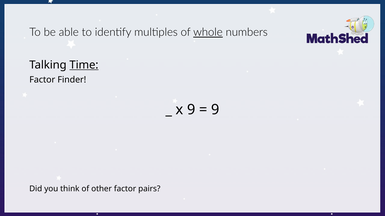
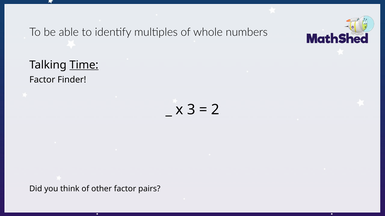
whole underline: present -> none (208, 32)
x 9: 9 -> 3 (191, 110)
9: 9 -> 2 (215, 110)
